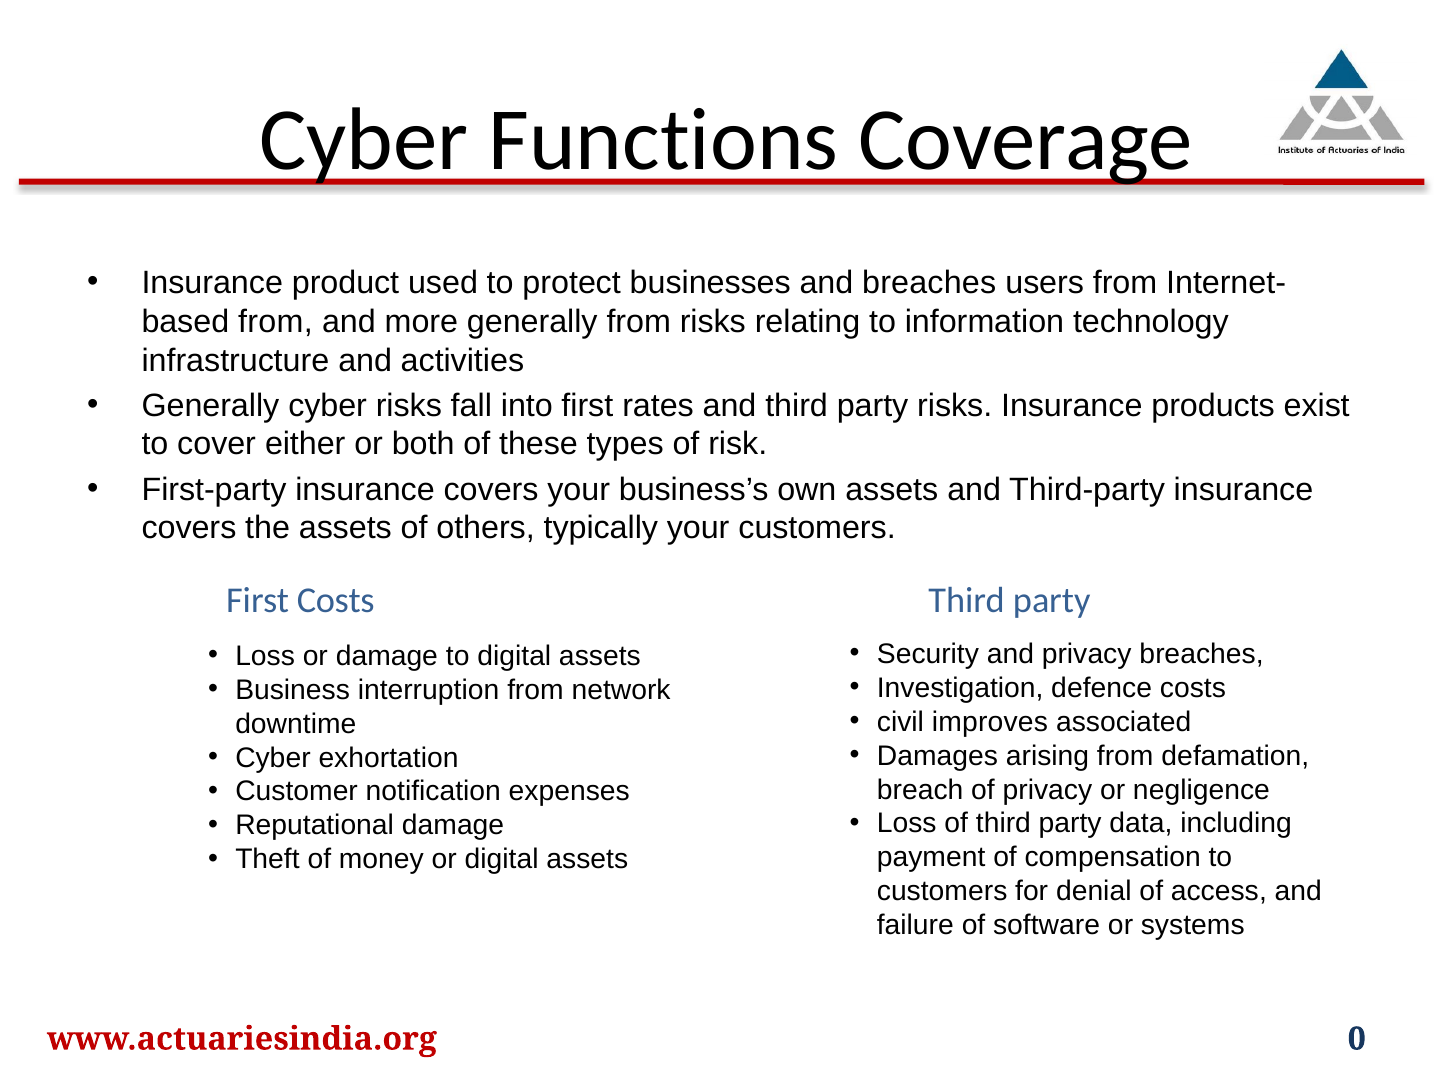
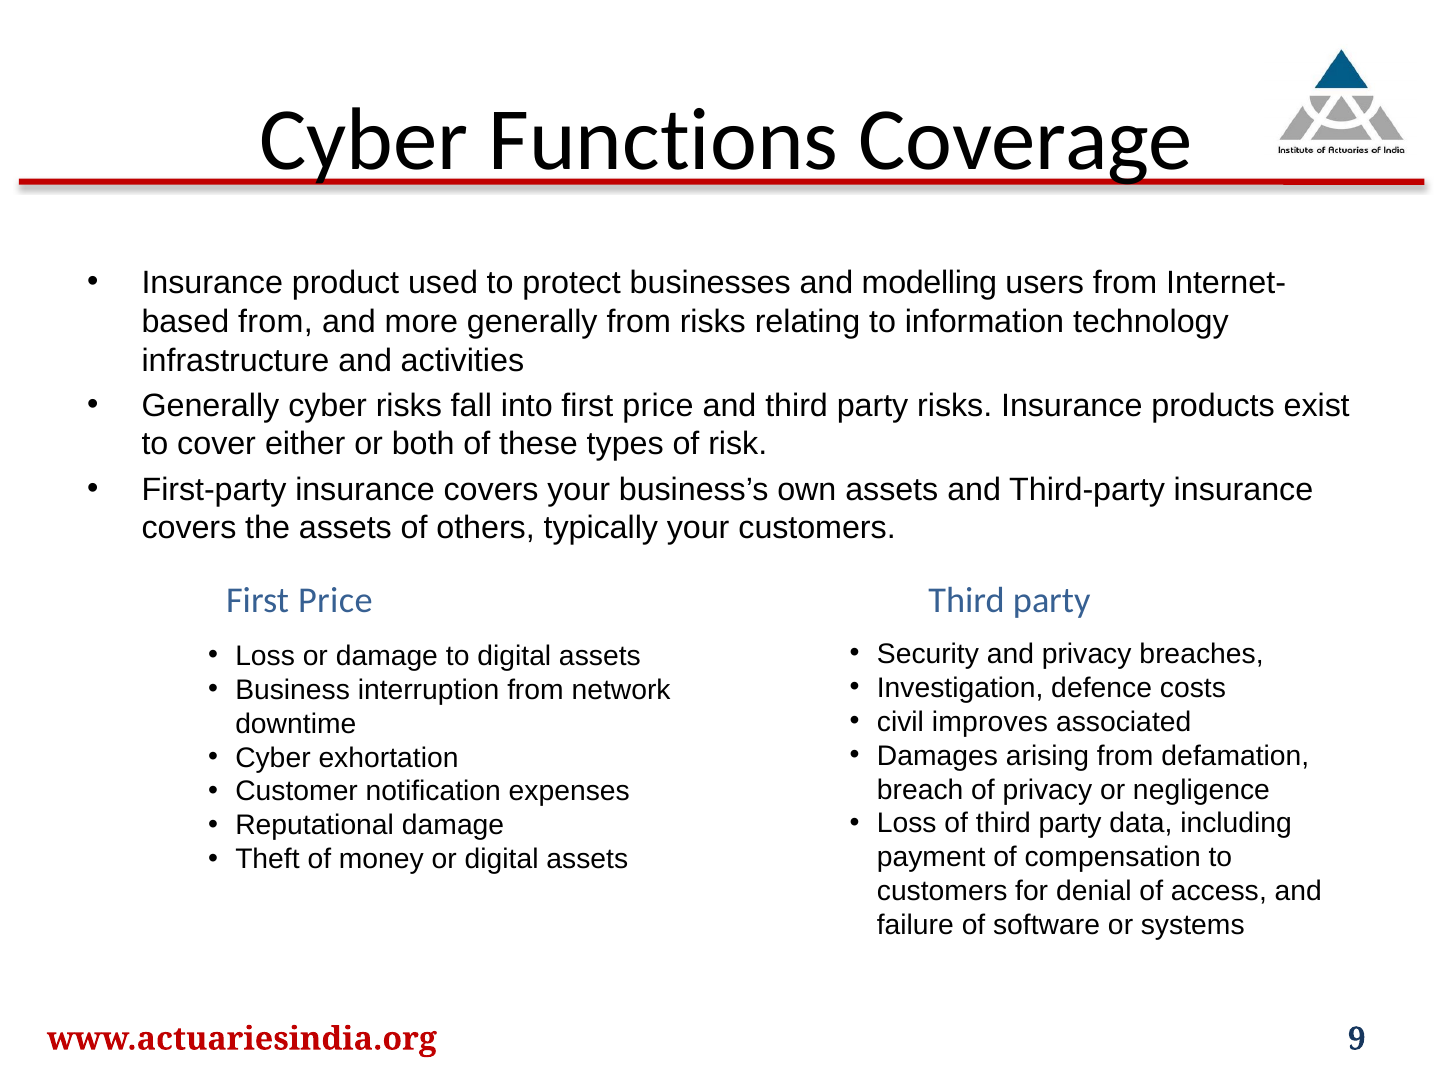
and breaches: breaches -> modelling (929, 283)
into first rates: rates -> price (658, 406)
Costs: Costs -> Price (335, 601)
0: 0 -> 9 (1357, 1039)
